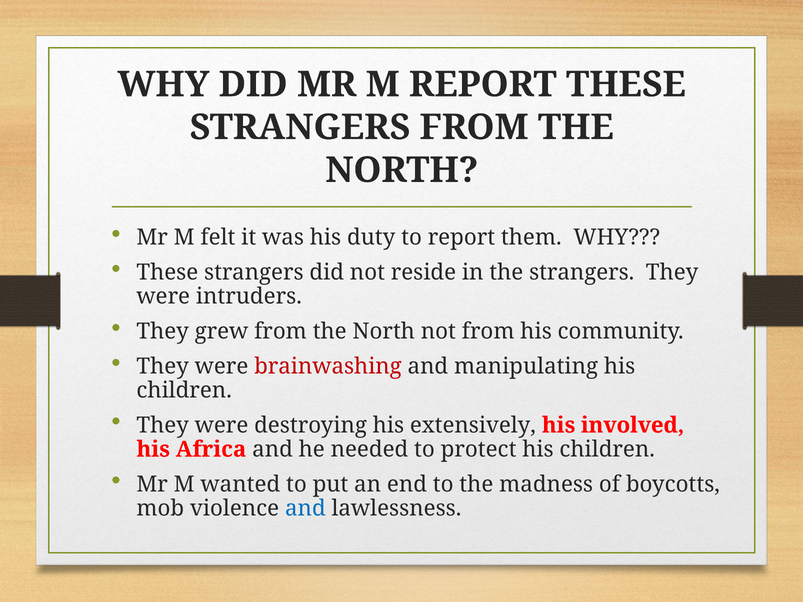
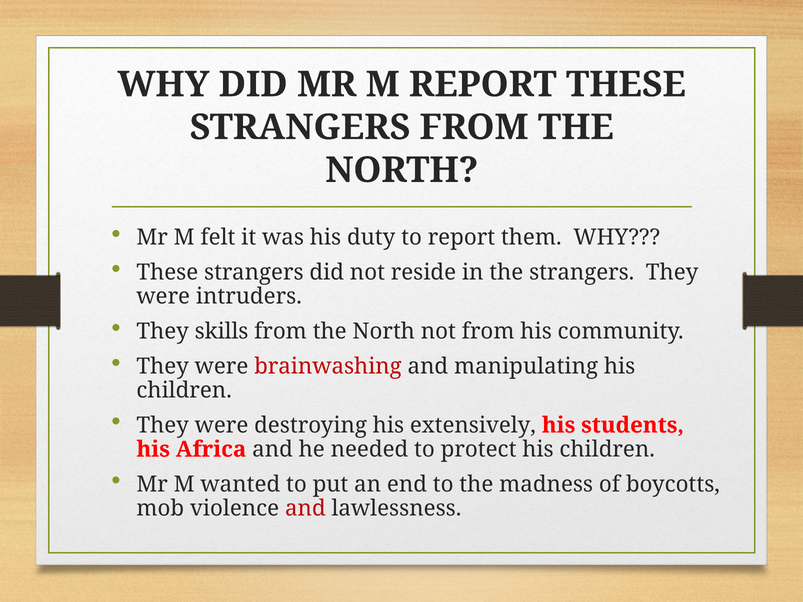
grew: grew -> skills (222, 332)
involved: involved -> students (633, 425)
and colour: blue -> red (305, 509)
